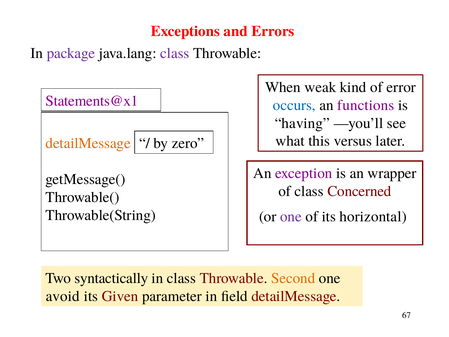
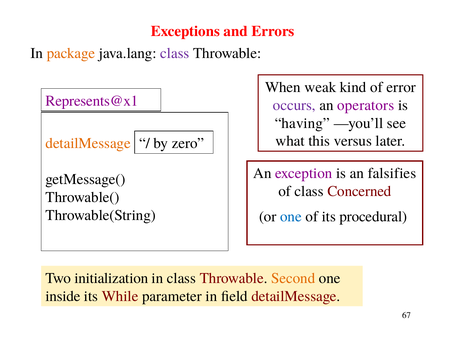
package colour: purple -> orange (71, 53)
Statements@x1: Statements@x1 -> Represents@x1 (92, 101)
occurs colour: blue -> purple (294, 105)
functions: functions -> operators (366, 105)
wrapper: wrapper -> falsifies (392, 173)
one colour: purple -> blue (291, 217)
horizontal: horizontal -> procedural (373, 217)
syntactically: syntactically -> initialization (111, 278)
avoid: avoid -> inside (63, 296)
Given: Given -> While (120, 296)
